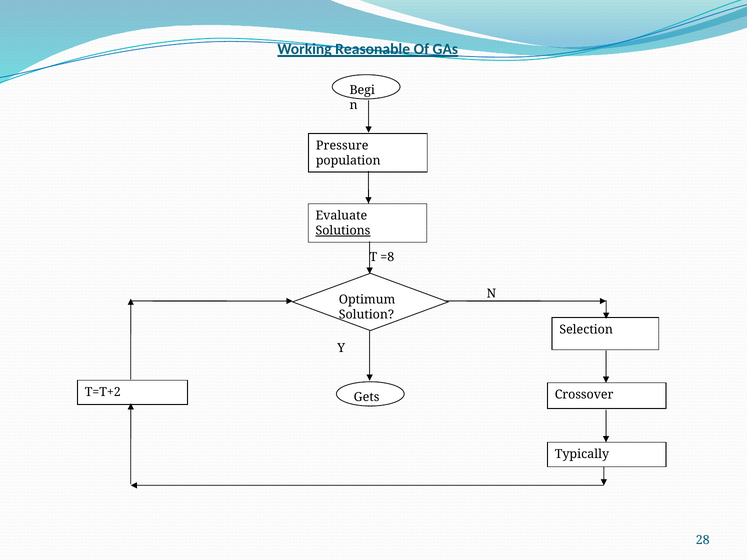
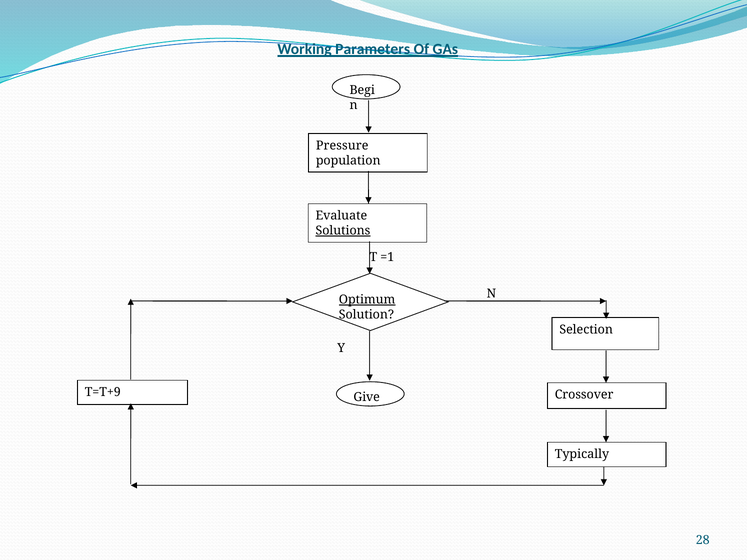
Reasonable: Reasonable -> Parameters (373, 49)
=8: =8 -> =1 (387, 257)
Optimum underline: none -> present (367, 300)
T=T+2: T=T+2 -> T=T+9 (103, 393)
Gets: Gets -> Give (367, 397)
